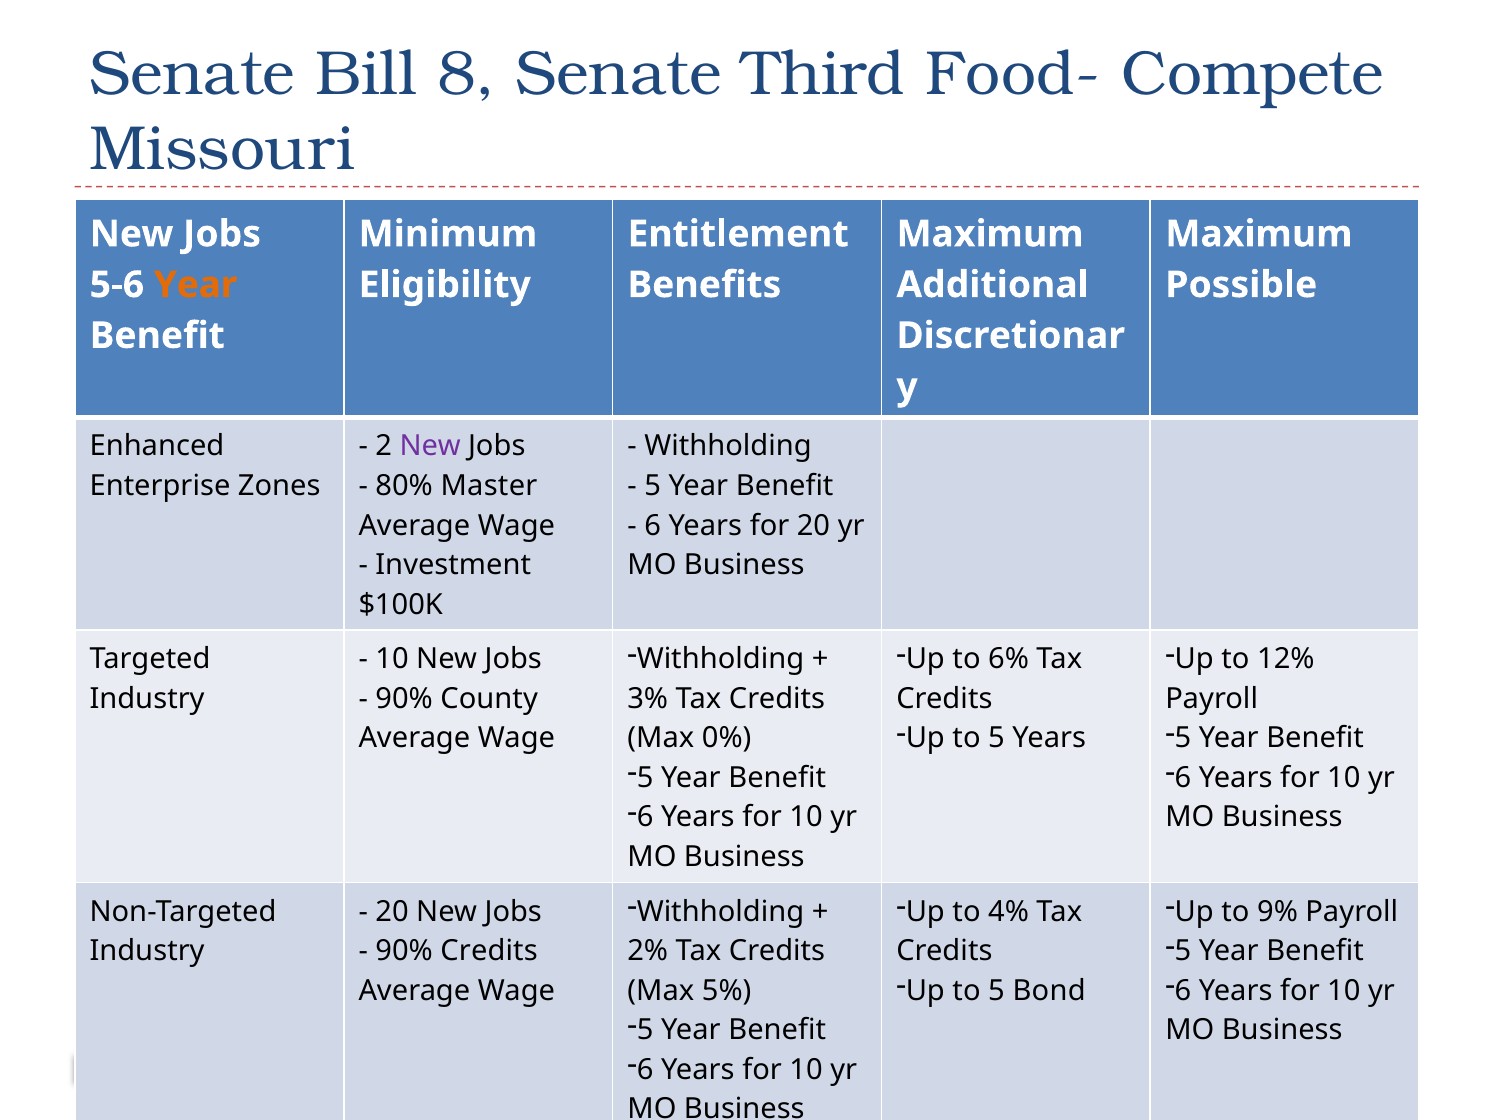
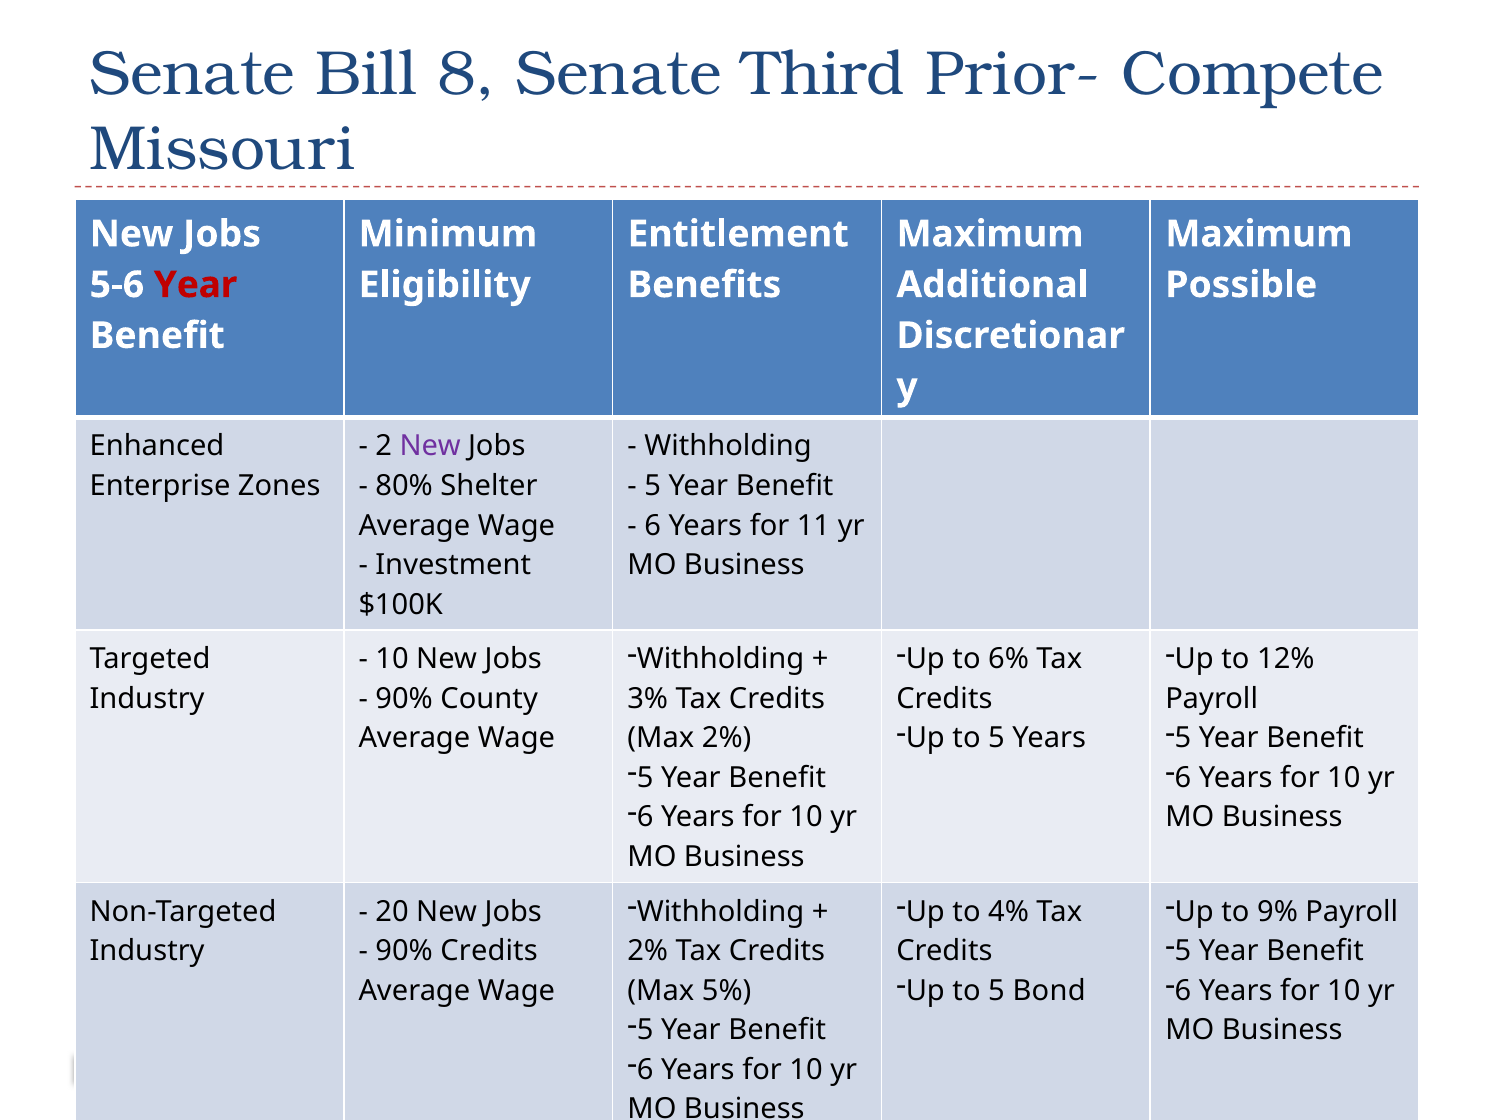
Food-: Food- -> Prior- (1013, 74)
Year colour: orange -> red (195, 285)
Master: Master -> Shelter (489, 486)
for 20: 20 -> 11 (813, 526)
Max 0%: 0% -> 2% (727, 739)
